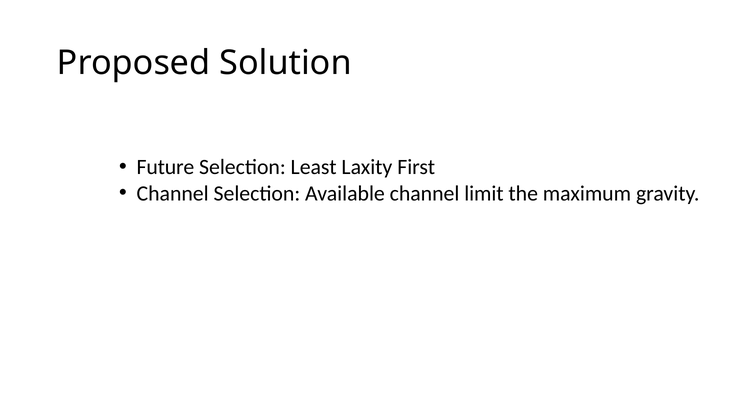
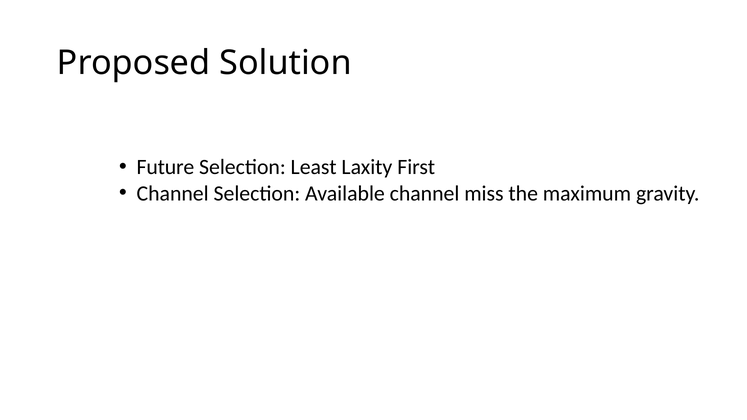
limit: limit -> miss (484, 194)
